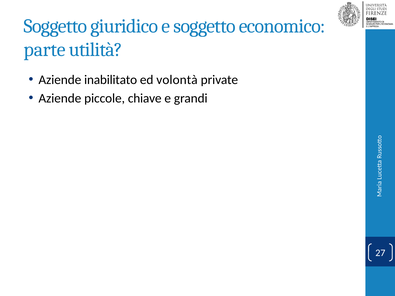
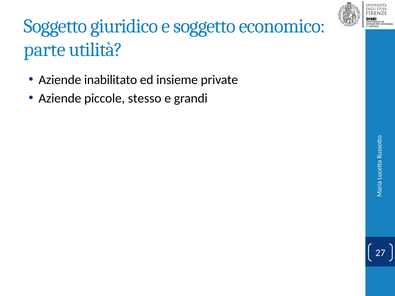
volontà: volontà -> insieme (177, 80)
chiave: chiave -> stesso (145, 98)
